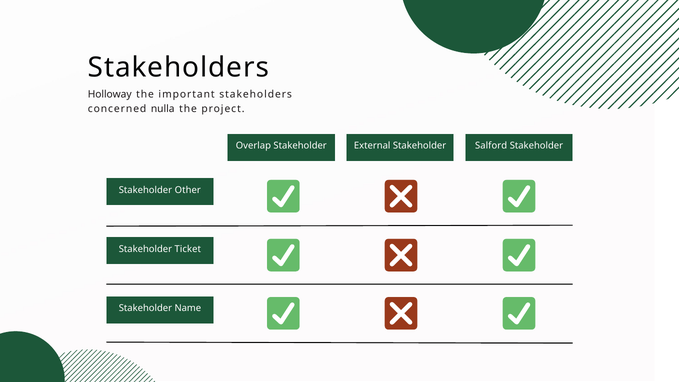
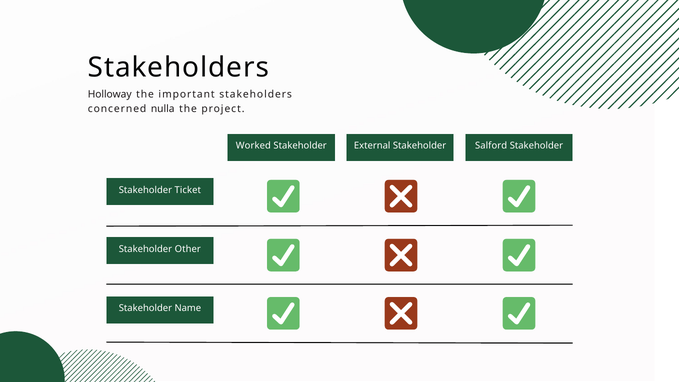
Overlap: Overlap -> Worked (253, 146)
Other: Other -> Ticket (188, 190)
Ticket: Ticket -> Other (188, 249)
